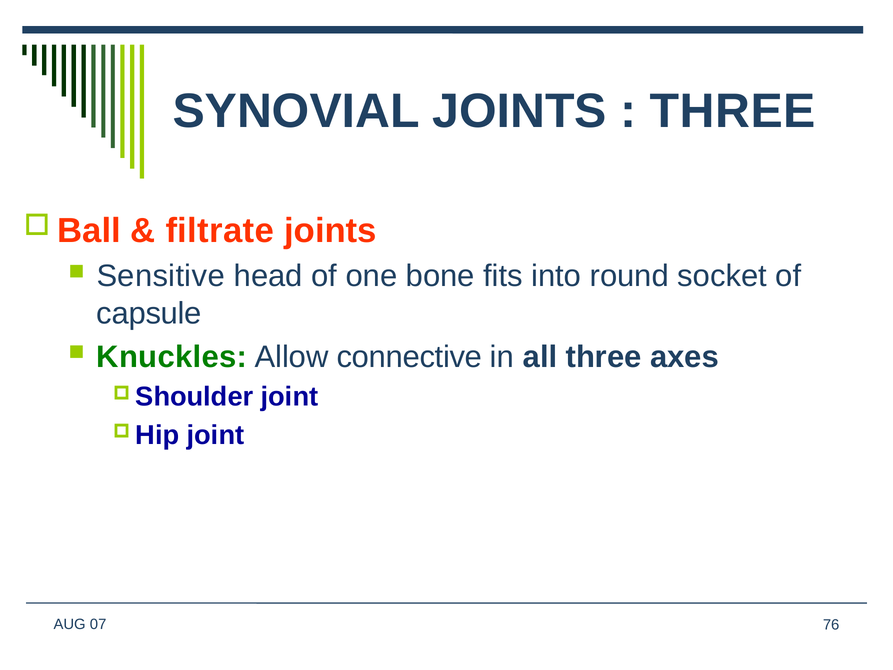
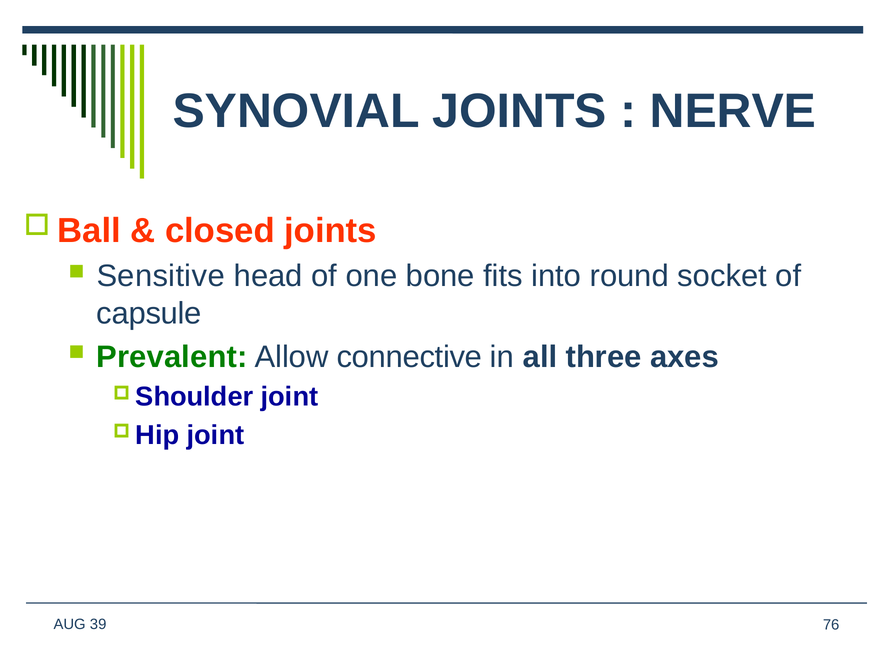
THREE: THREE -> NERVE (733, 111)
filtrate: filtrate -> closed (220, 231)
Knuckles: Knuckles -> Prevalent (172, 357)
07: 07 -> 39 (98, 624)
